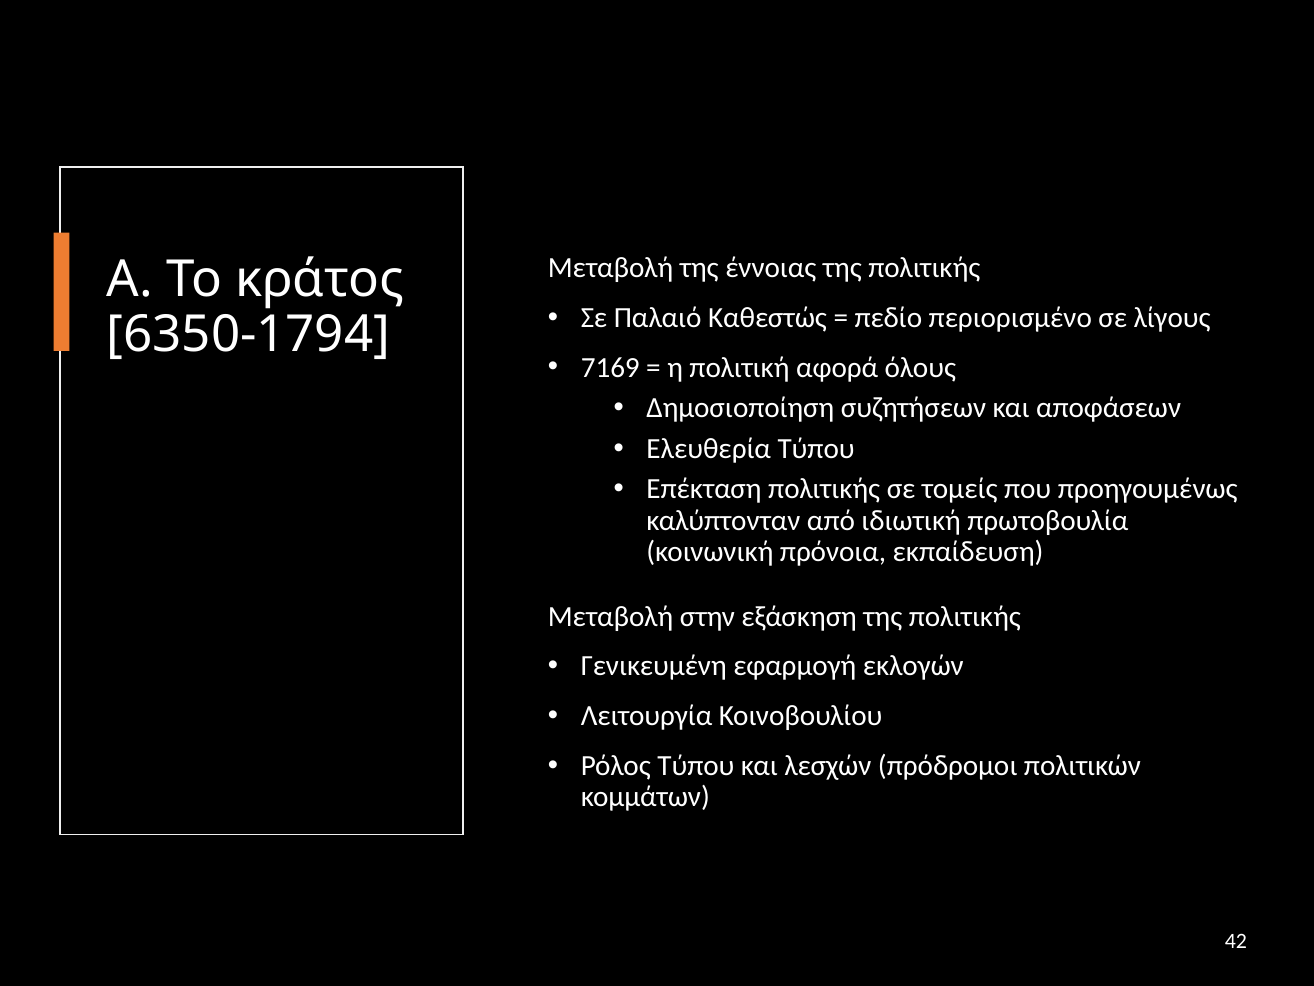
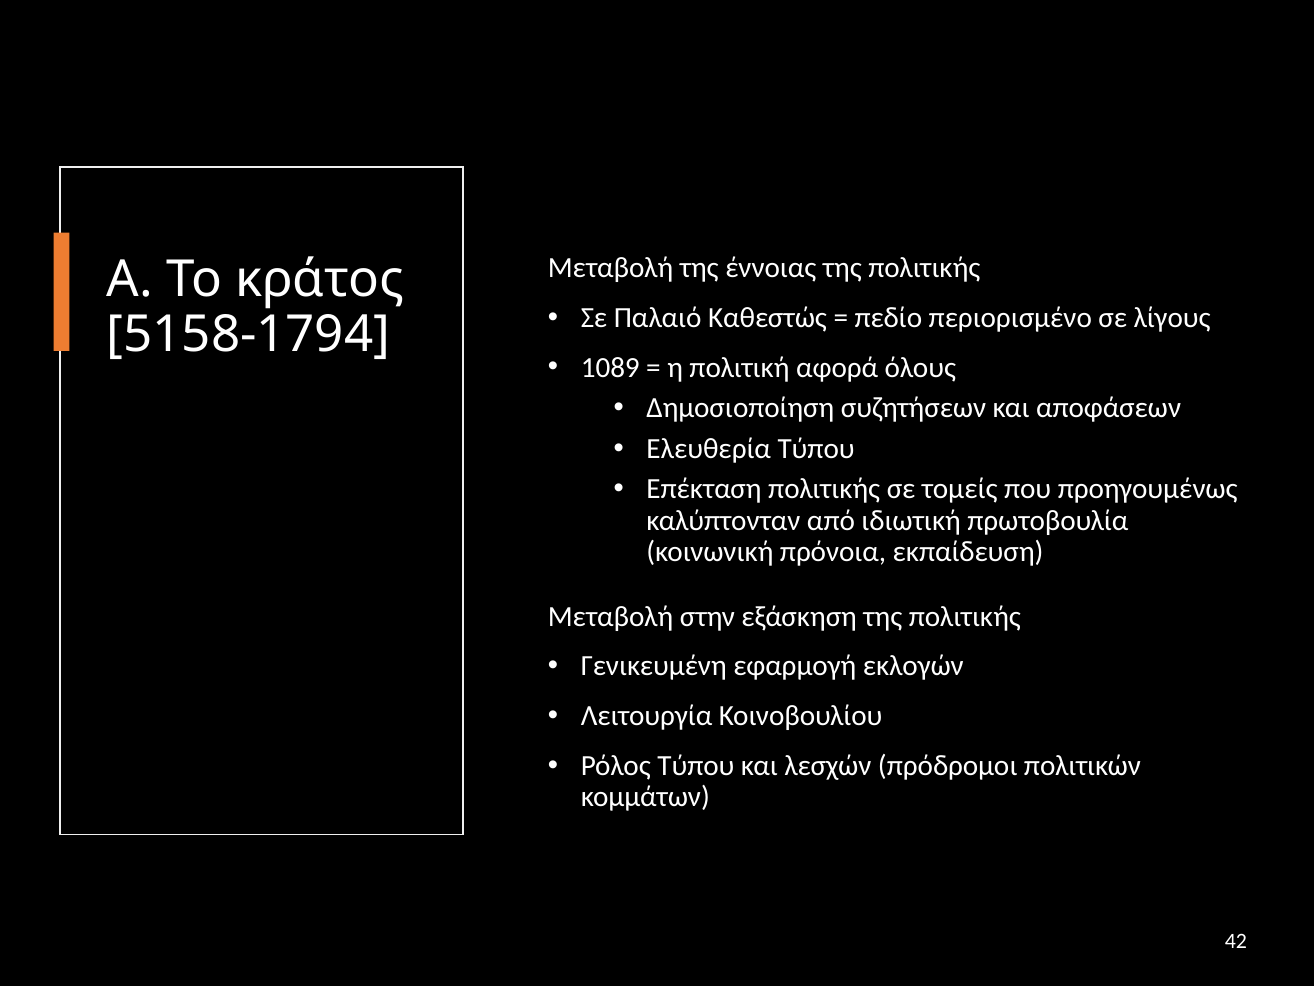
6350-1794: 6350-1794 -> 5158-1794 (248, 335)
7169: 7169 -> 1089 (610, 367)
